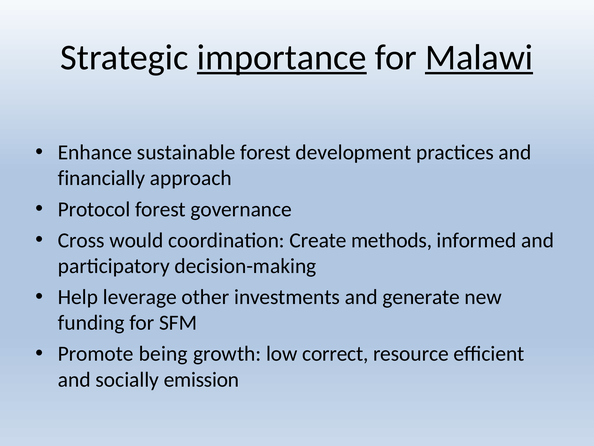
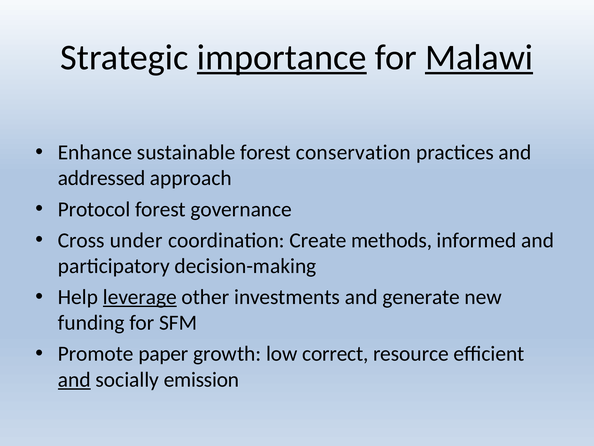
development: development -> conservation (353, 152)
financially: financially -> addressed (102, 178)
would: would -> under (136, 240)
leverage underline: none -> present (140, 297)
being: being -> paper (163, 354)
and underline: none -> present (74, 379)
